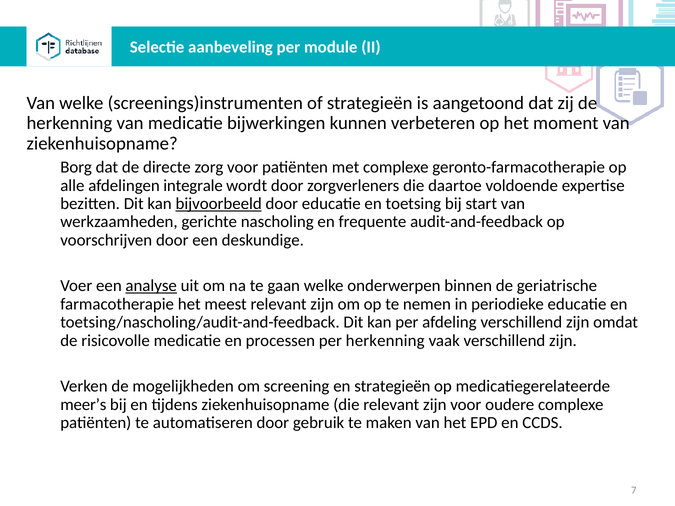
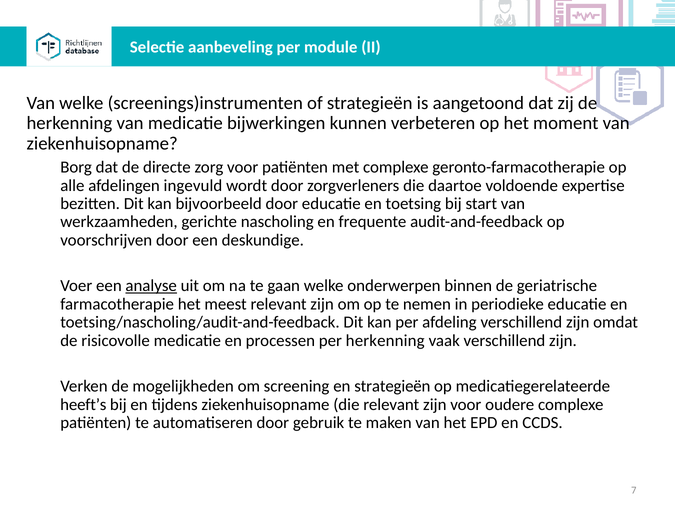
integrale: integrale -> ingevuld (193, 186)
bijvoorbeeld underline: present -> none (219, 204)
meer’s: meer’s -> heeft’s (83, 405)
